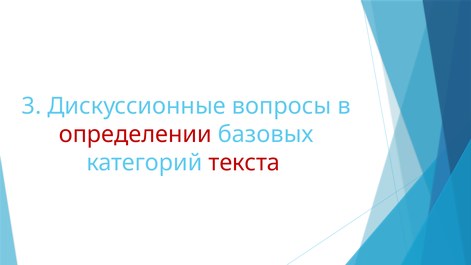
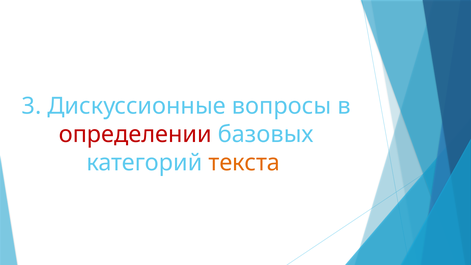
текста colour: red -> orange (244, 163)
